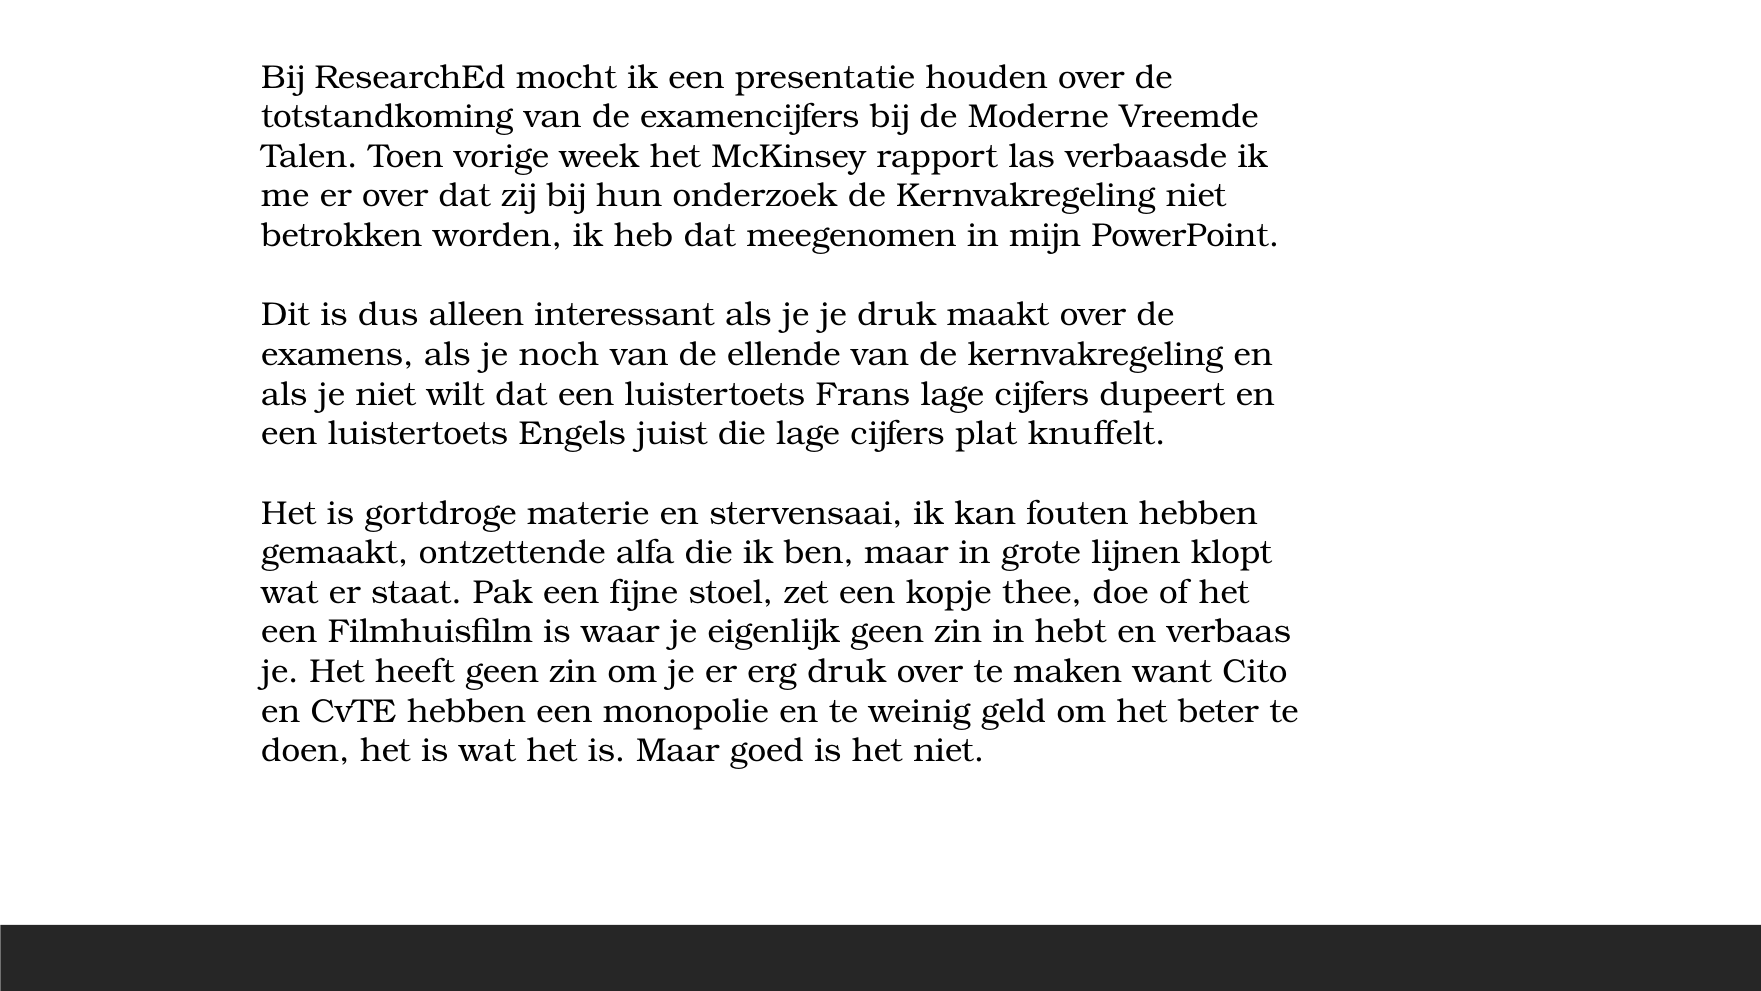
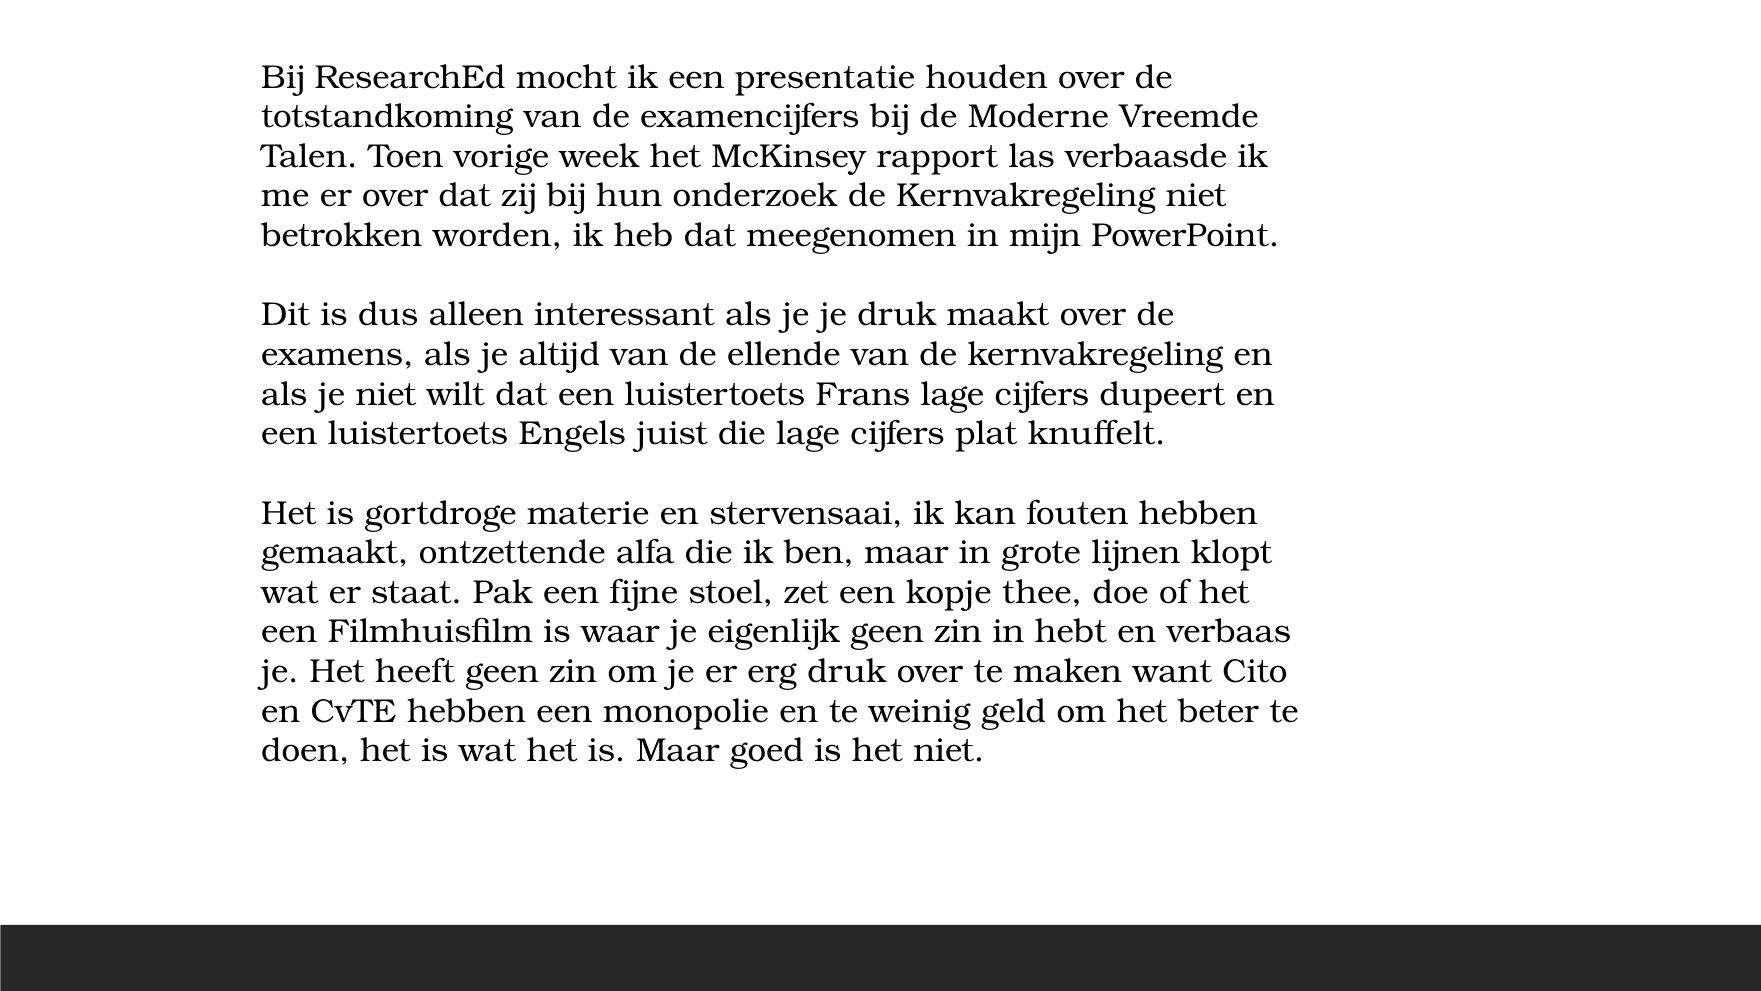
noch: noch -> altijd (559, 354)
